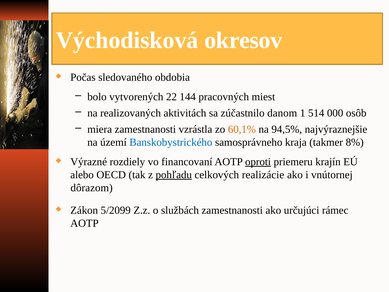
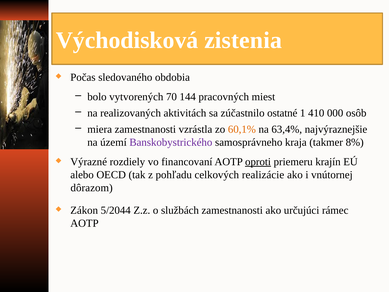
okresov: okresov -> zistenia (243, 40)
22: 22 -> 70 (171, 97)
danom: danom -> ostatné (282, 113)
514: 514 -> 410 (316, 113)
94,5%: 94,5% -> 63,4% (287, 129)
Banskobystrického colour: blue -> purple (171, 142)
pohľadu underline: present -> none (174, 175)
5/2099: 5/2099 -> 5/2044 (116, 210)
